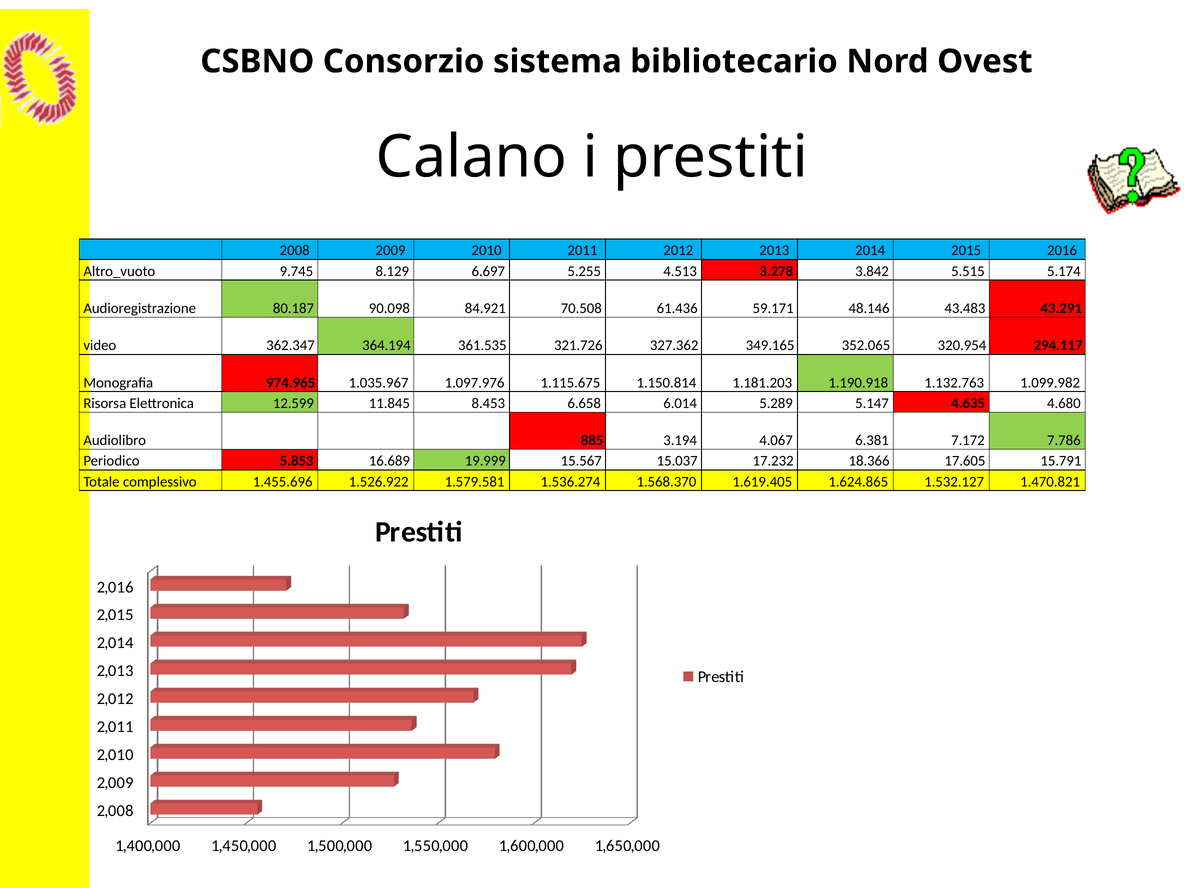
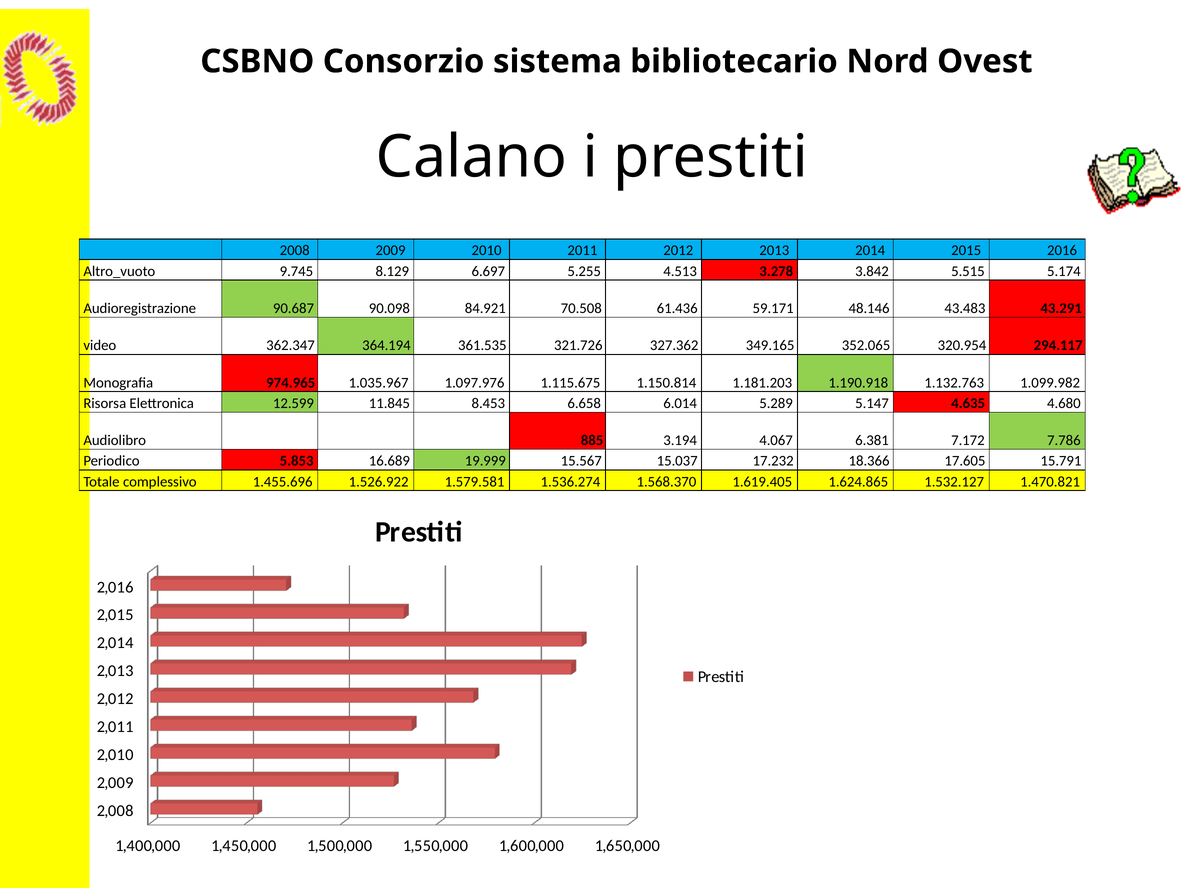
80.187: 80.187 -> 90.687 (293, 308)
